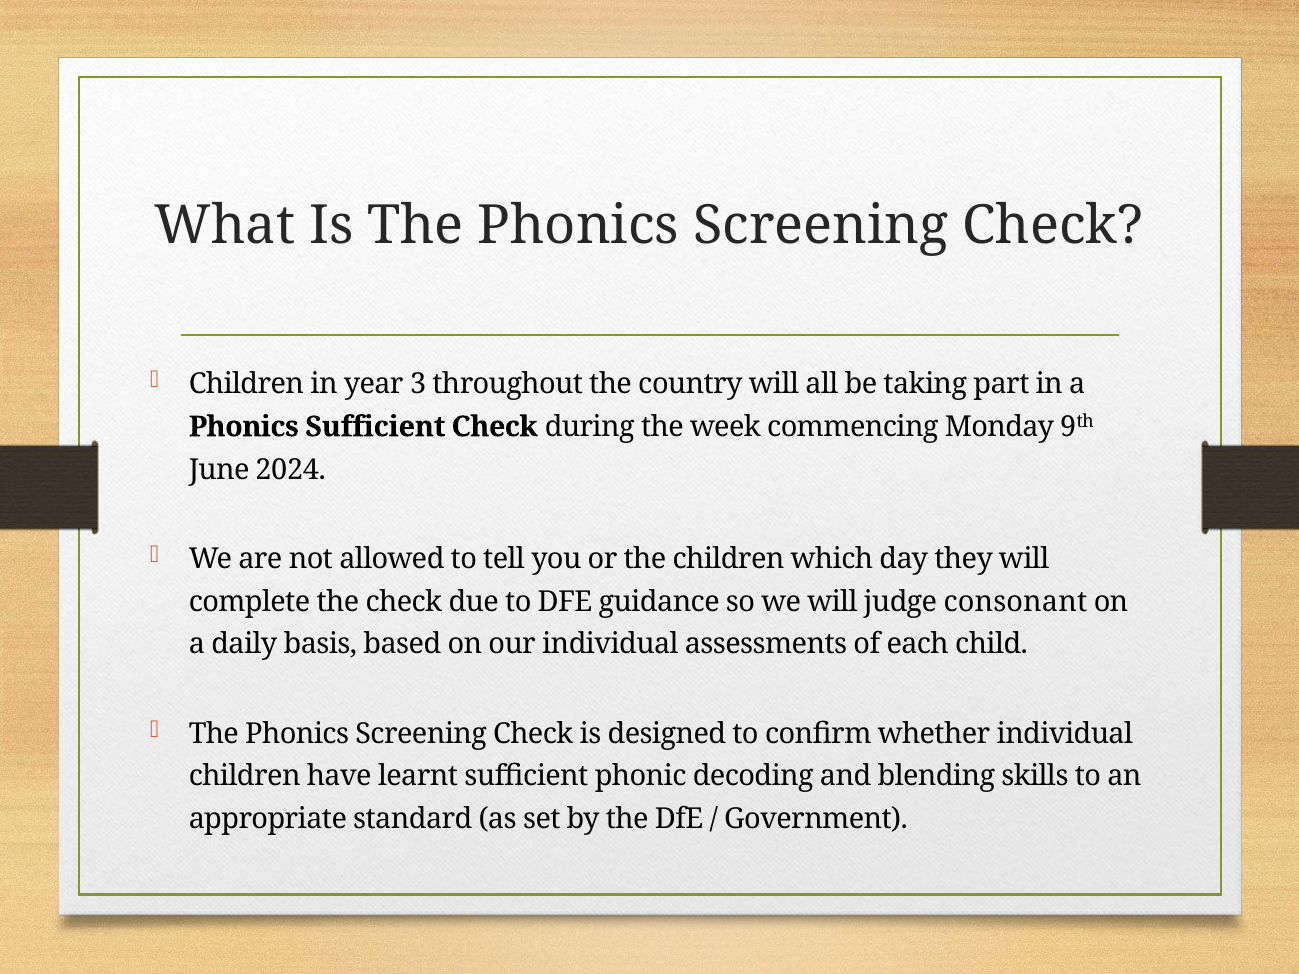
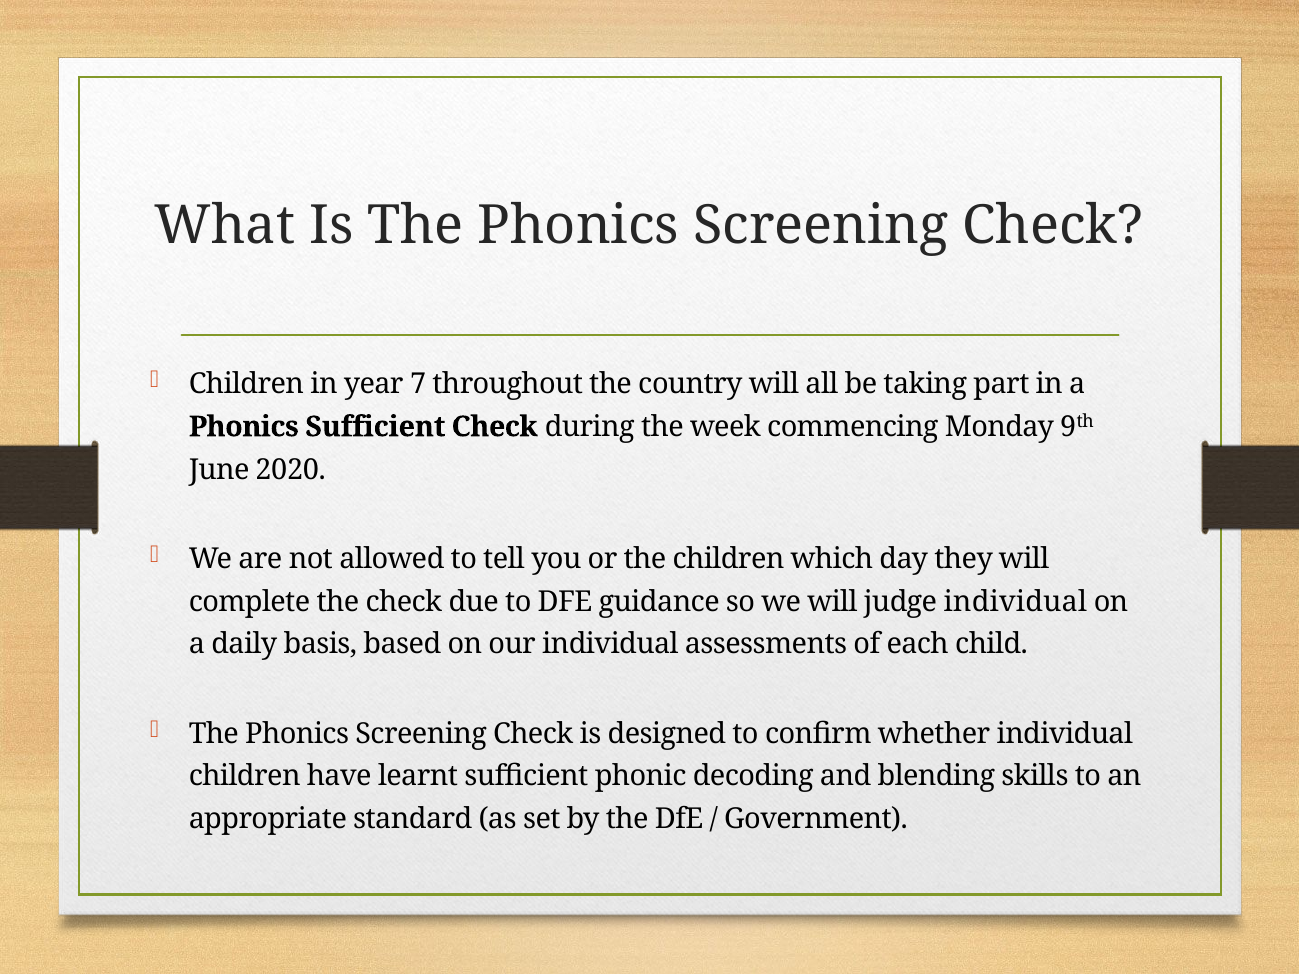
3: 3 -> 7 (418, 384)
2024: 2024 -> 2020 (291, 470)
judge consonant: consonant -> individual (1015, 602)
